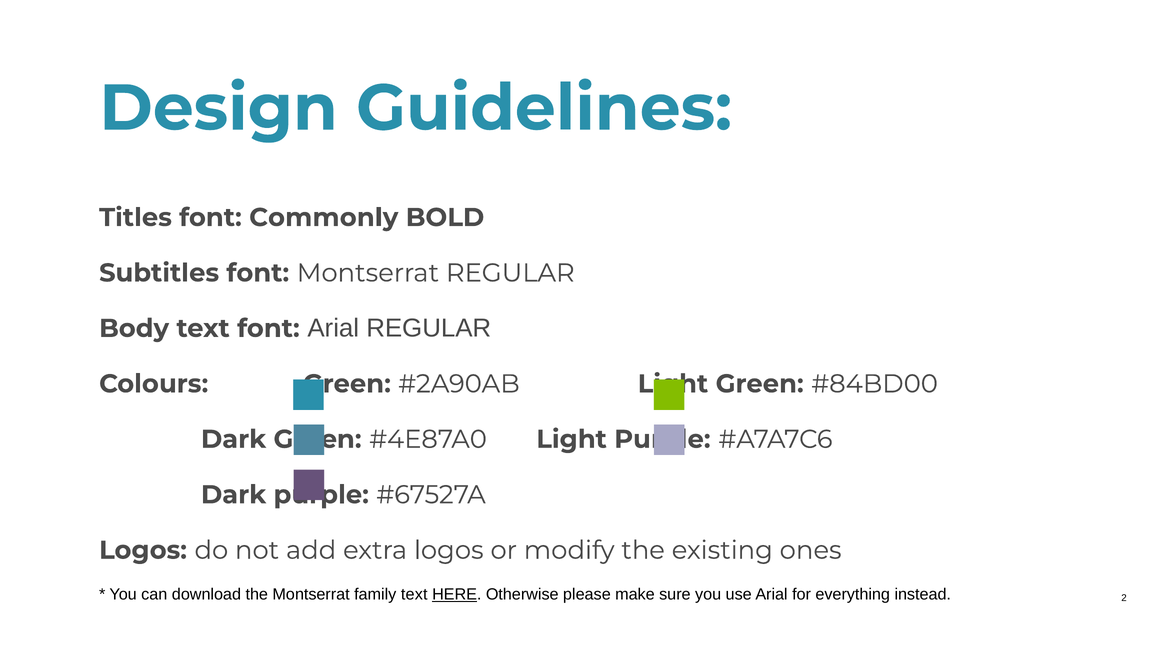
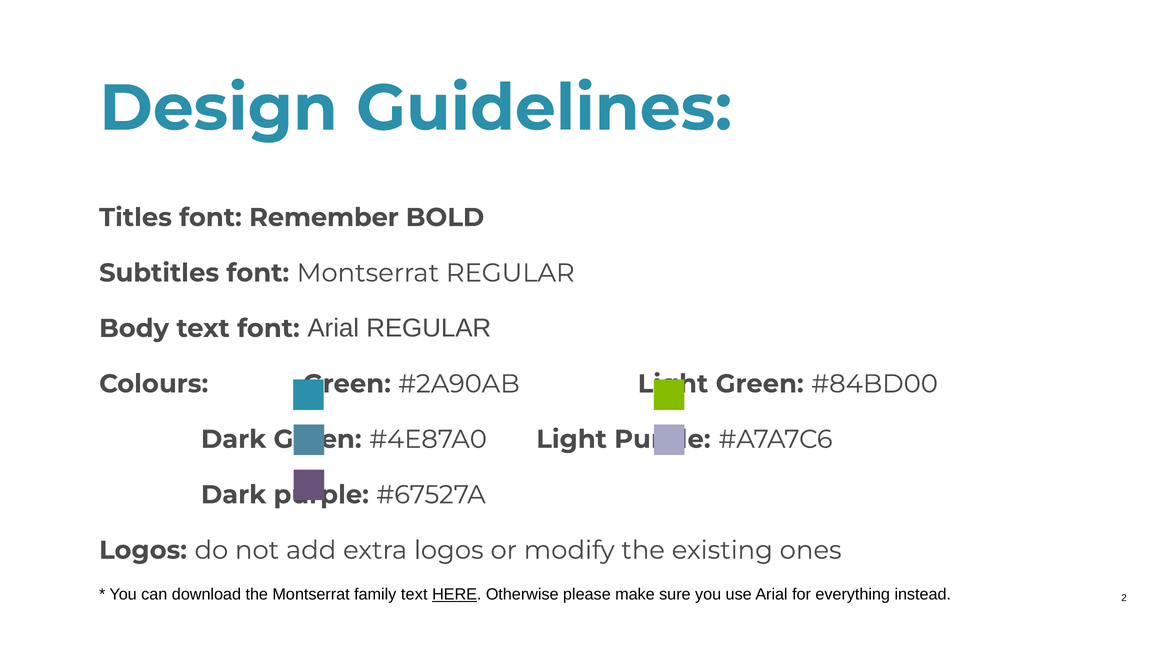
Commonly: Commonly -> Remember (324, 218)
